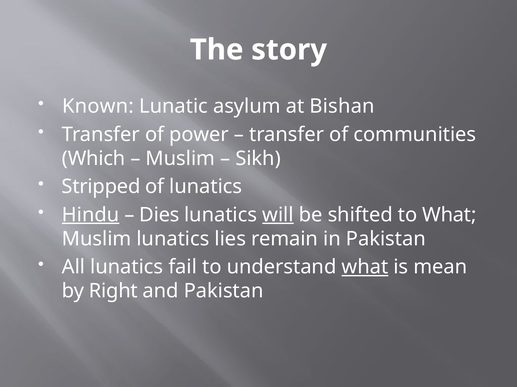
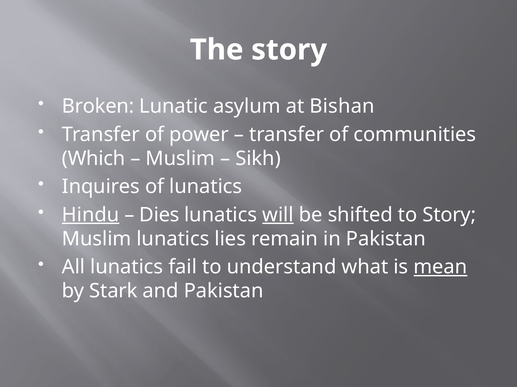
Known: Known -> Broken (98, 106)
Stripped: Stripped -> Inquires (101, 187)
to What: What -> Story (449, 215)
what underline: present -> none (365, 267)
mean underline: none -> present (440, 267)
Right: Right -> Stark (113, 292)
